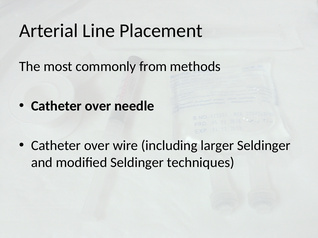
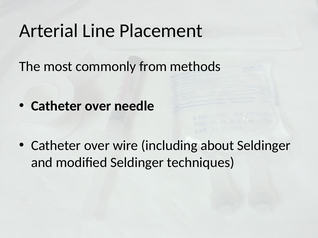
larger: larger -> about (217, 146)
